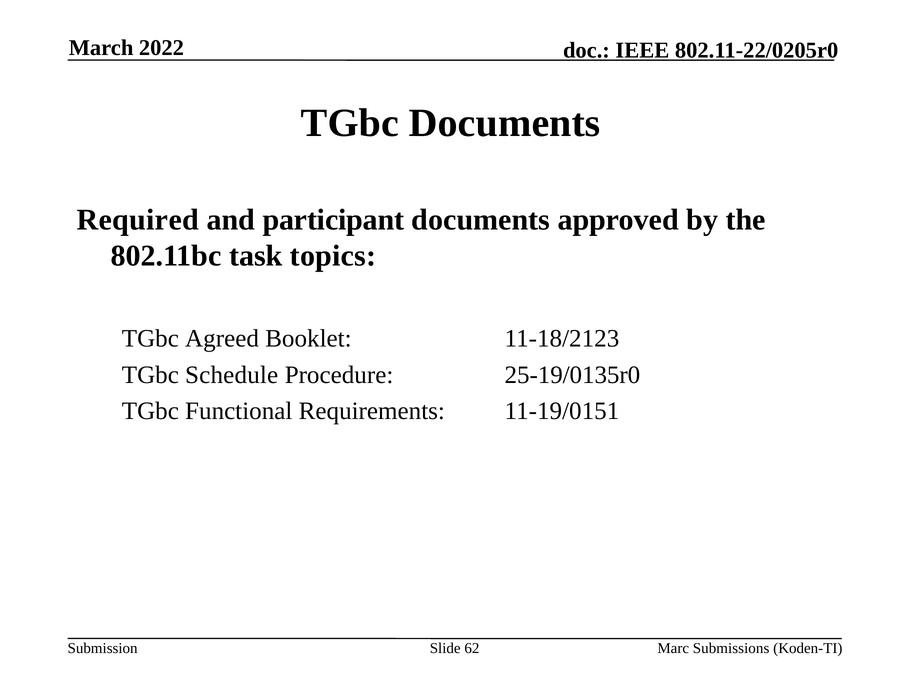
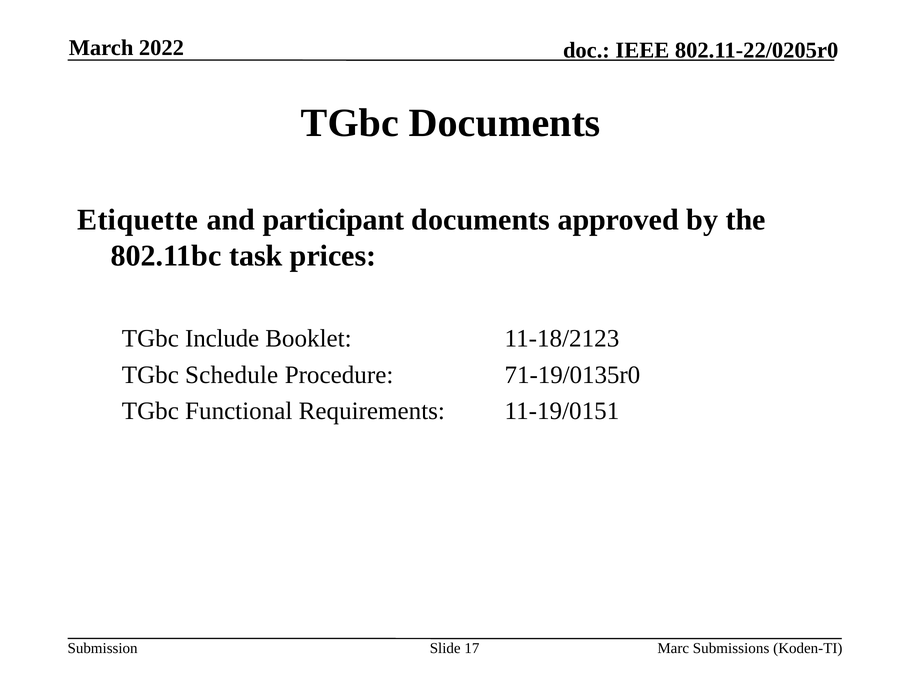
Required: Required -> Etiquette (138, 220)
topics: topics -> prices (333, 256)
Agreed: Agreed -> Include (222, 339)
25-19/0135r0: 25-19/0135r0 -> 71-19/0135r0 (572, 375)
62: 62 -> 17 (472, 649)
